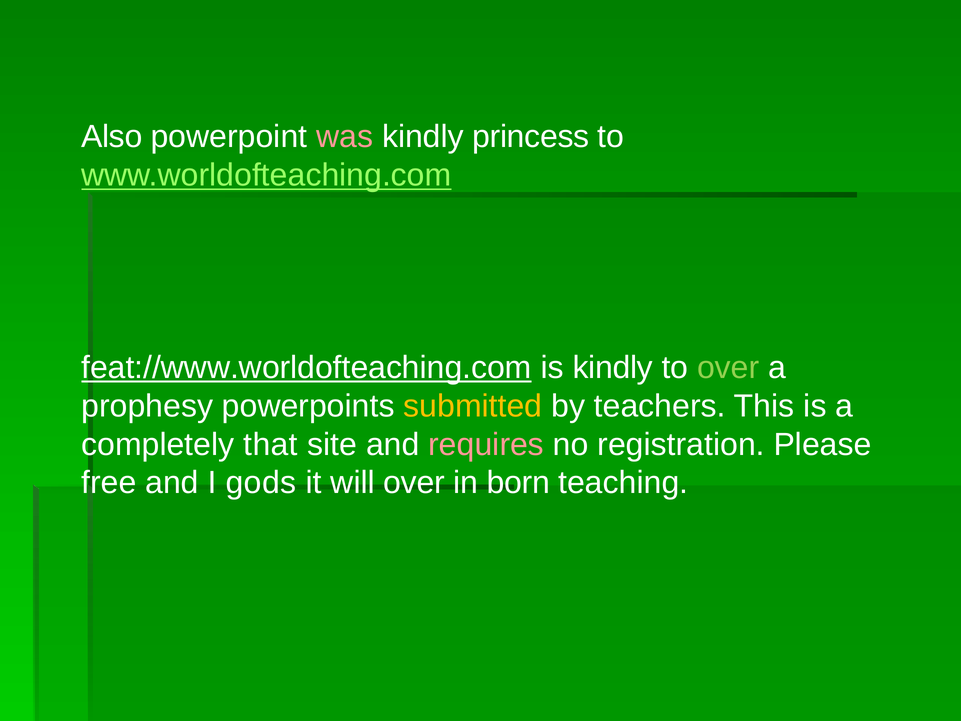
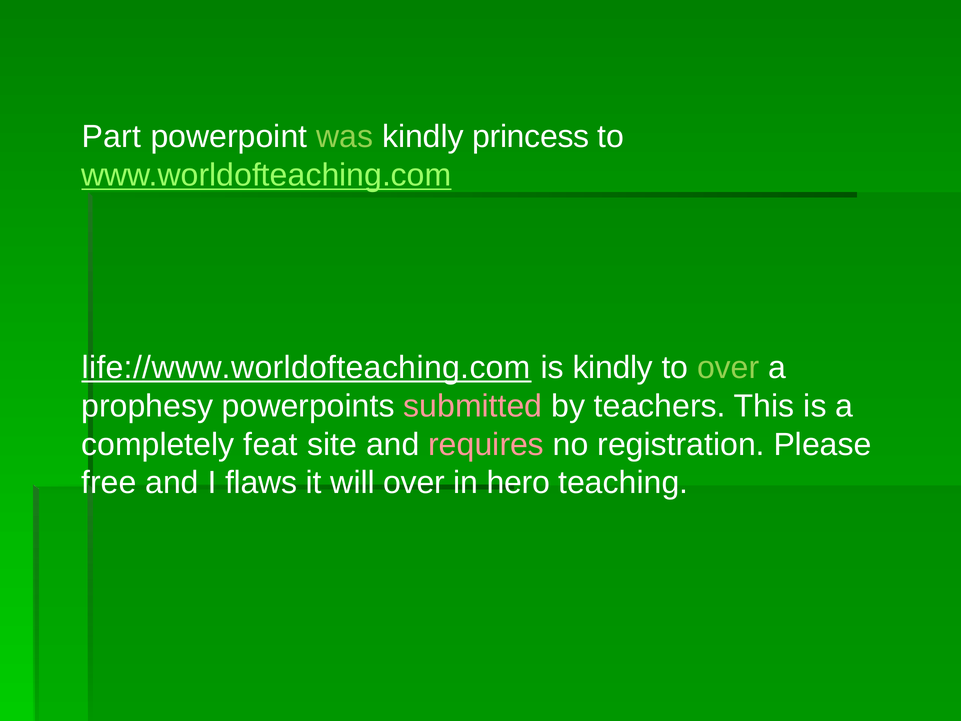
Also: Also -> Part (111, 137)
was colour: pink -> light green (345, 137)
feat://www.worldofteaching.com: feat://www.worldofteaching.com -> life://www.worldofteaching.com (306, 367)
submitted colour: yellow -> pink (473, 406)
that: that -> feat (271, 444)
gods: gods -> flaws (261, 483)
born: born -> hero (518, 483)
